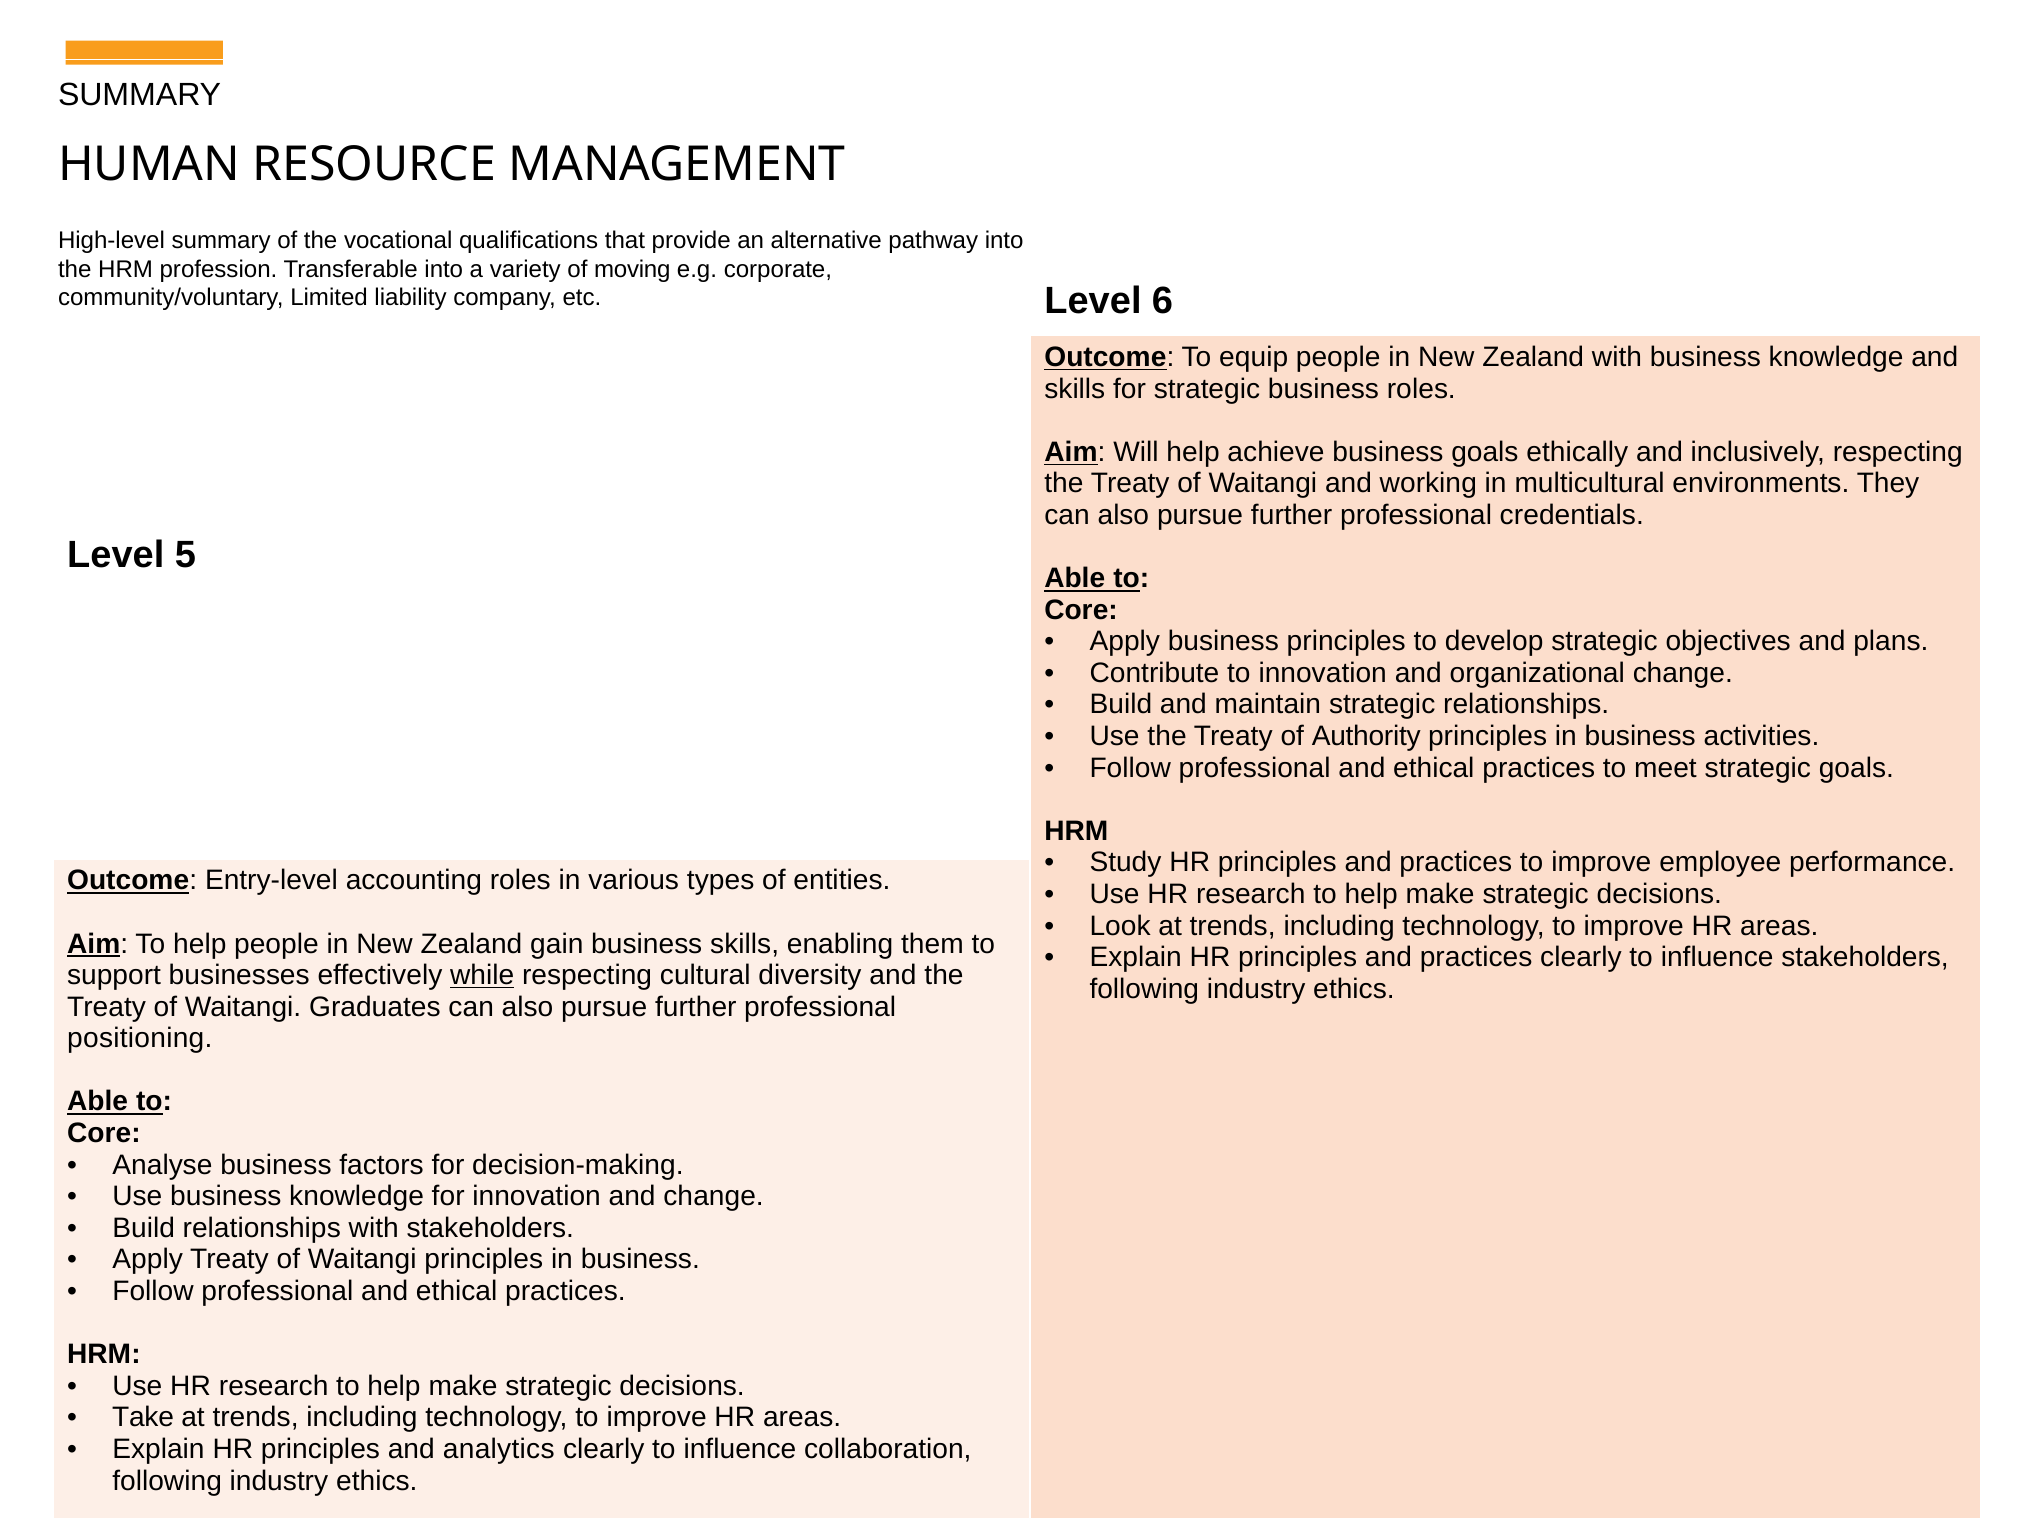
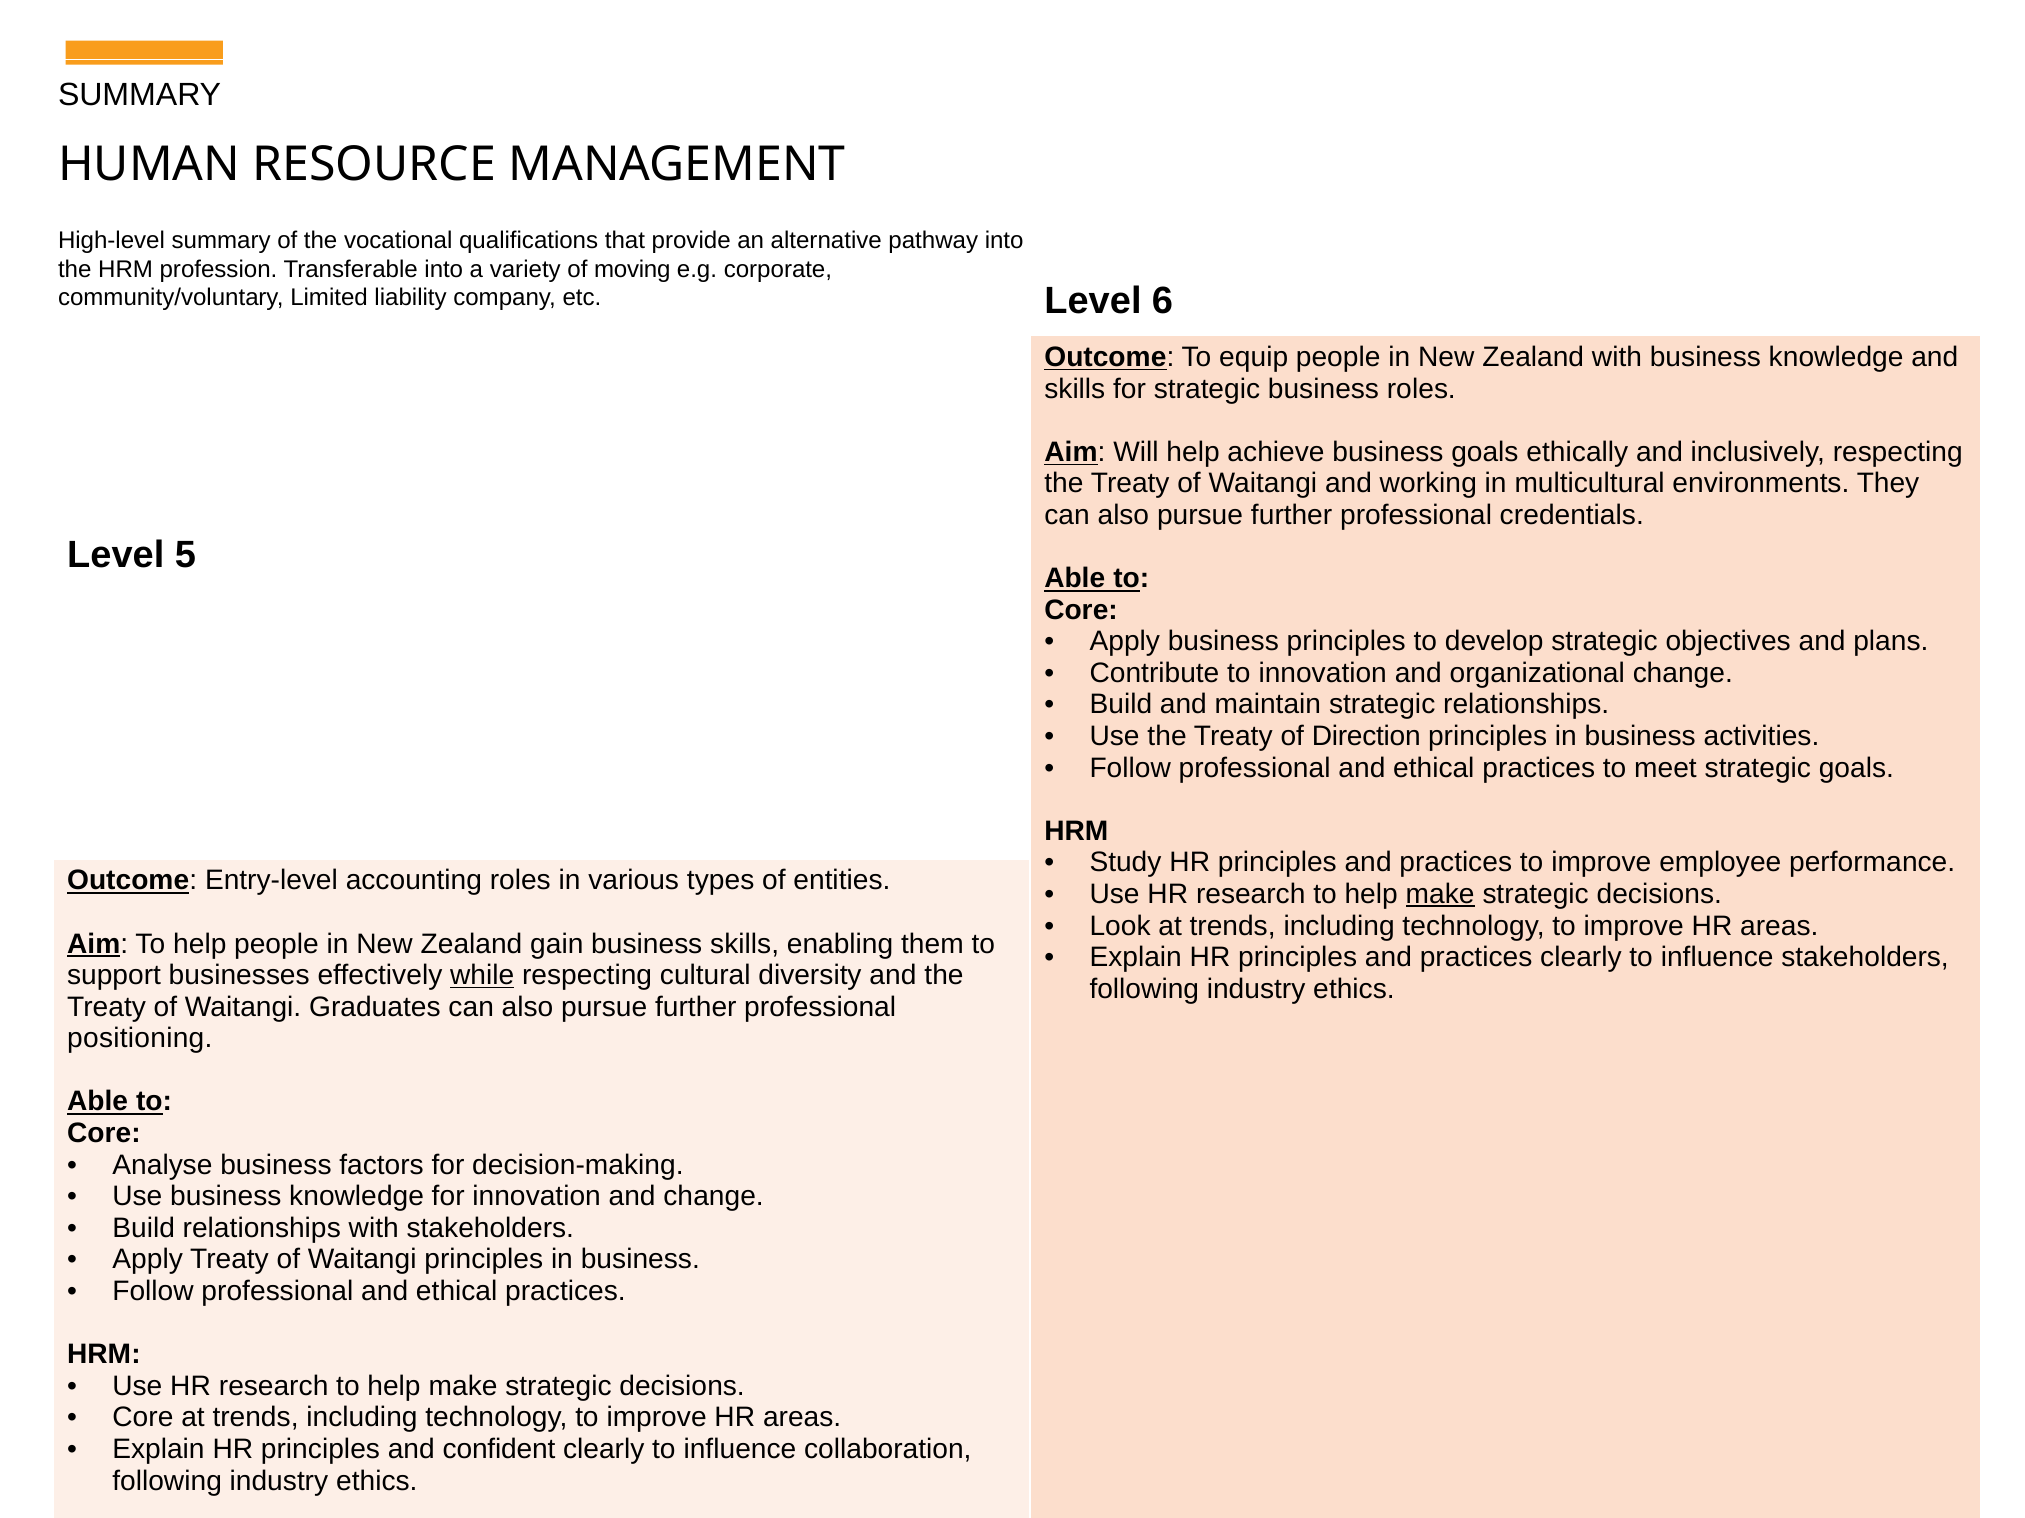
Authority: Authority -> Direction (1366, 737)
make underline: none -> present (1440, 895)
Take: Take -> Core (143, 1418)
analytics: analytics -> confident (499, 1450)
